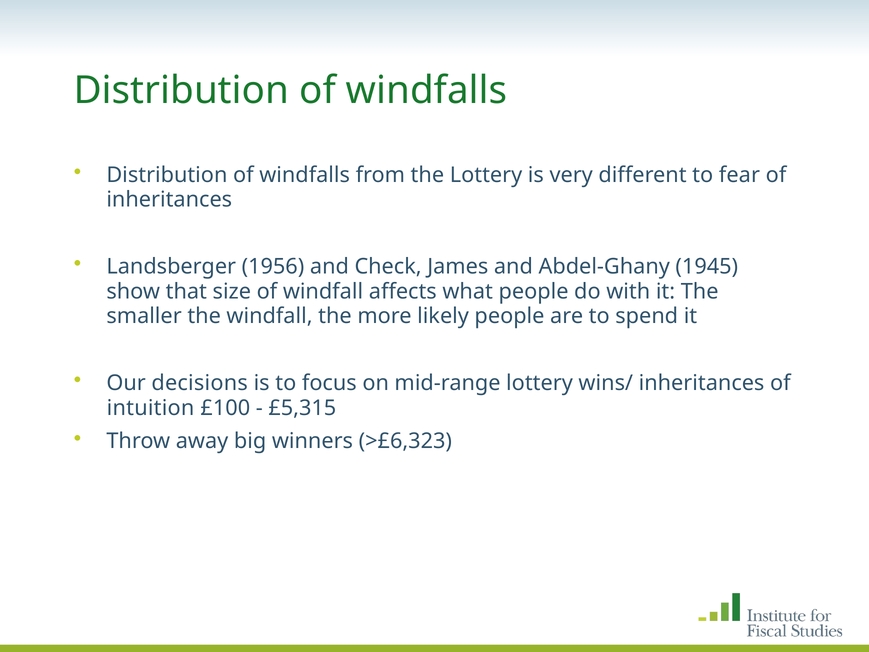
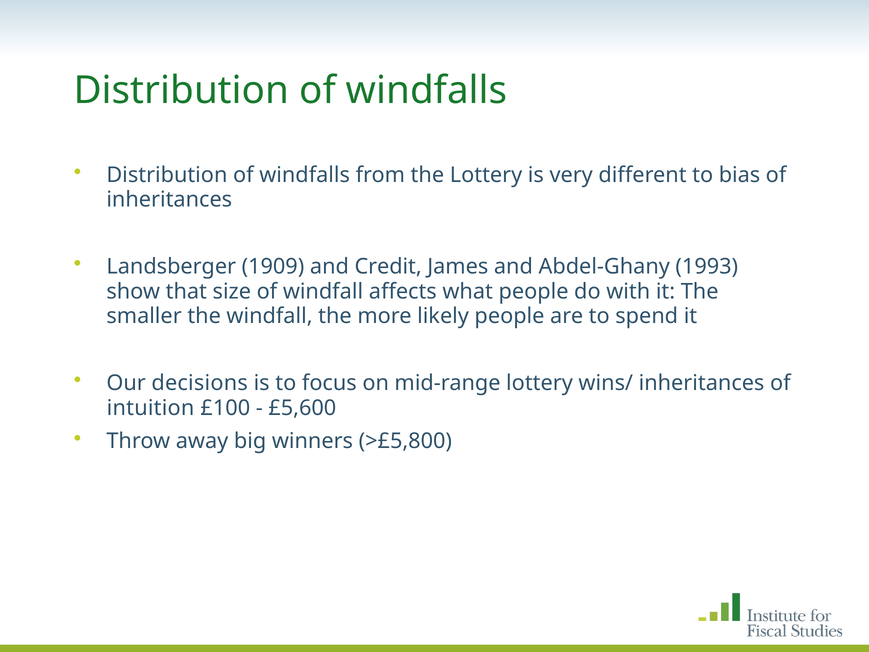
fear: fear -> bias (739, 175)
1956: 1956 -> 1909 (273, 266)
Check: Check -> Credit (388, 266)
1945: 1945 -> 1993 (707, 266)
£5,315: £5,315 -> £5,600 (302, 408)
>£6,323: >£6,323 -> >£5,800 (405, 441)
